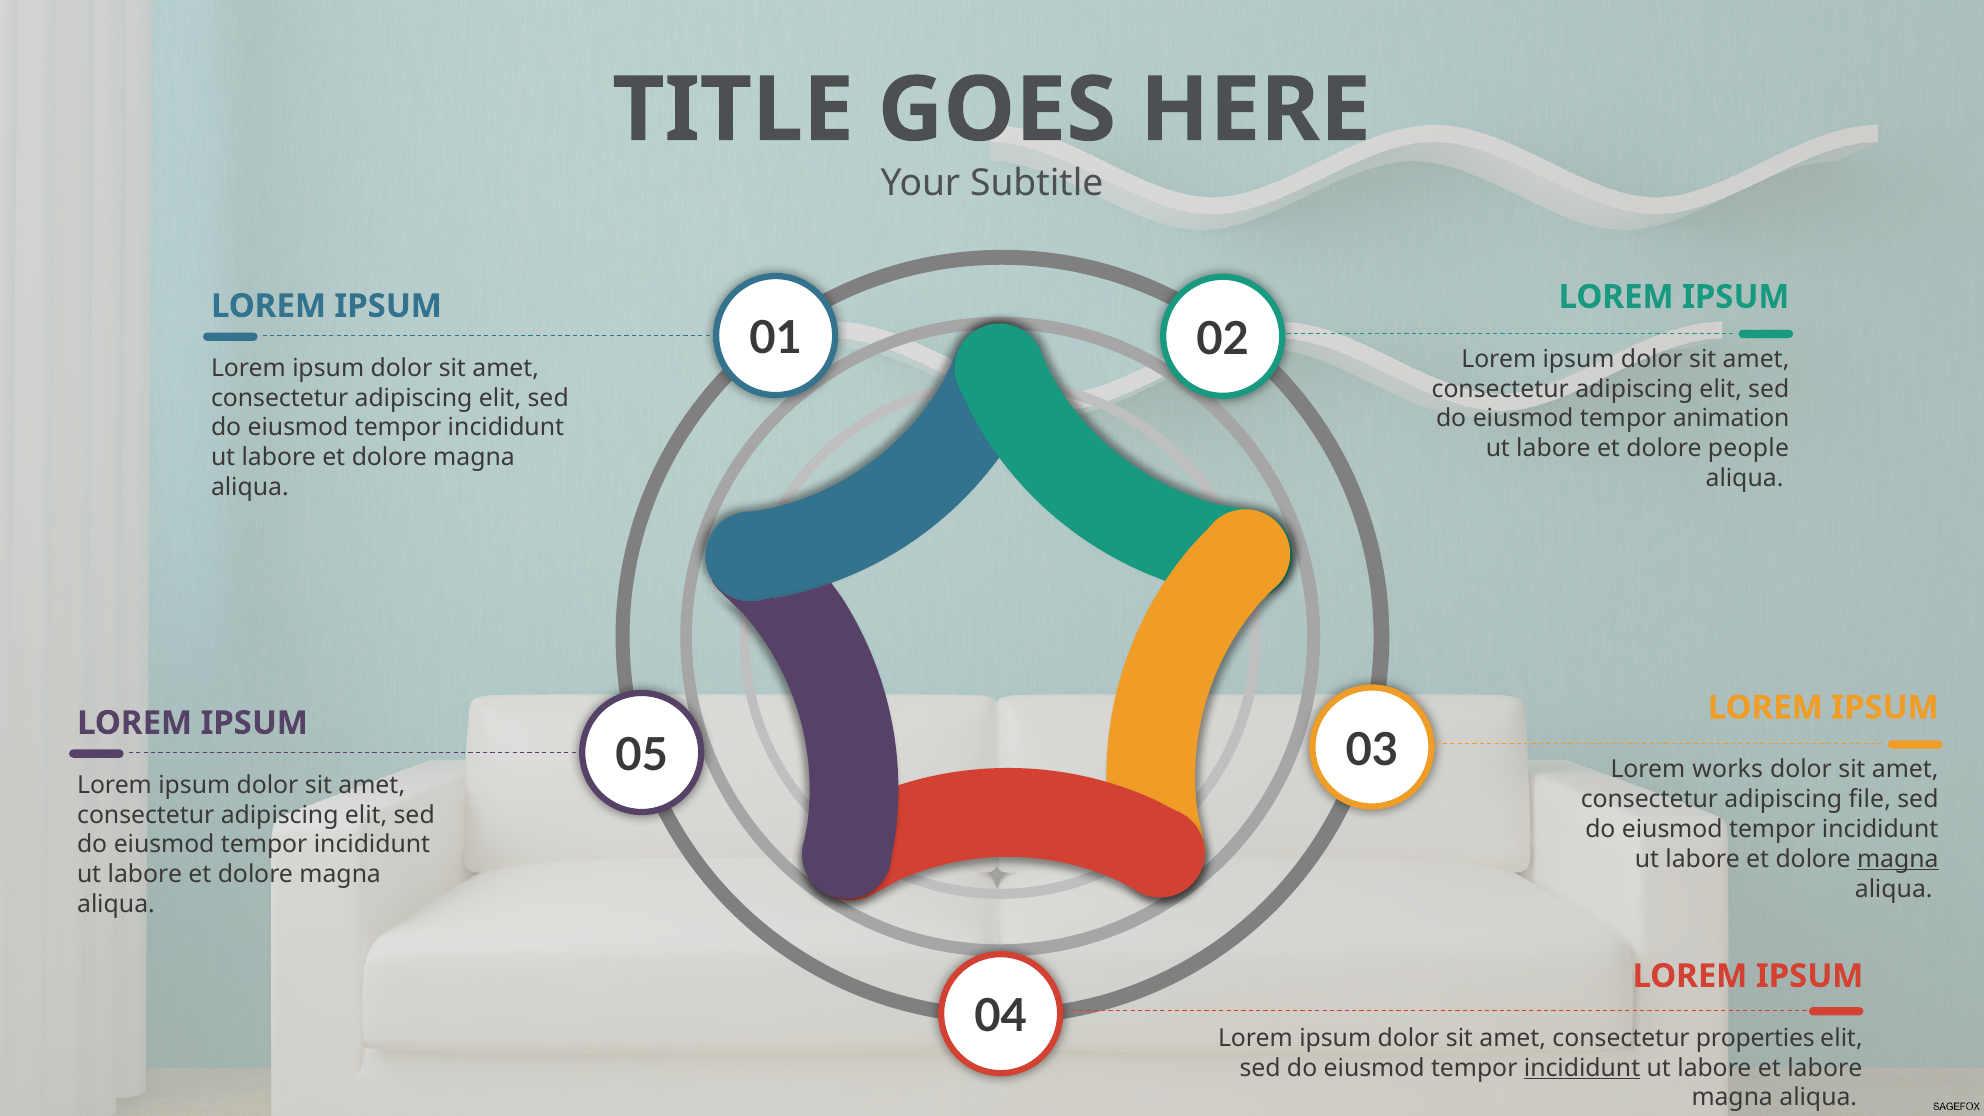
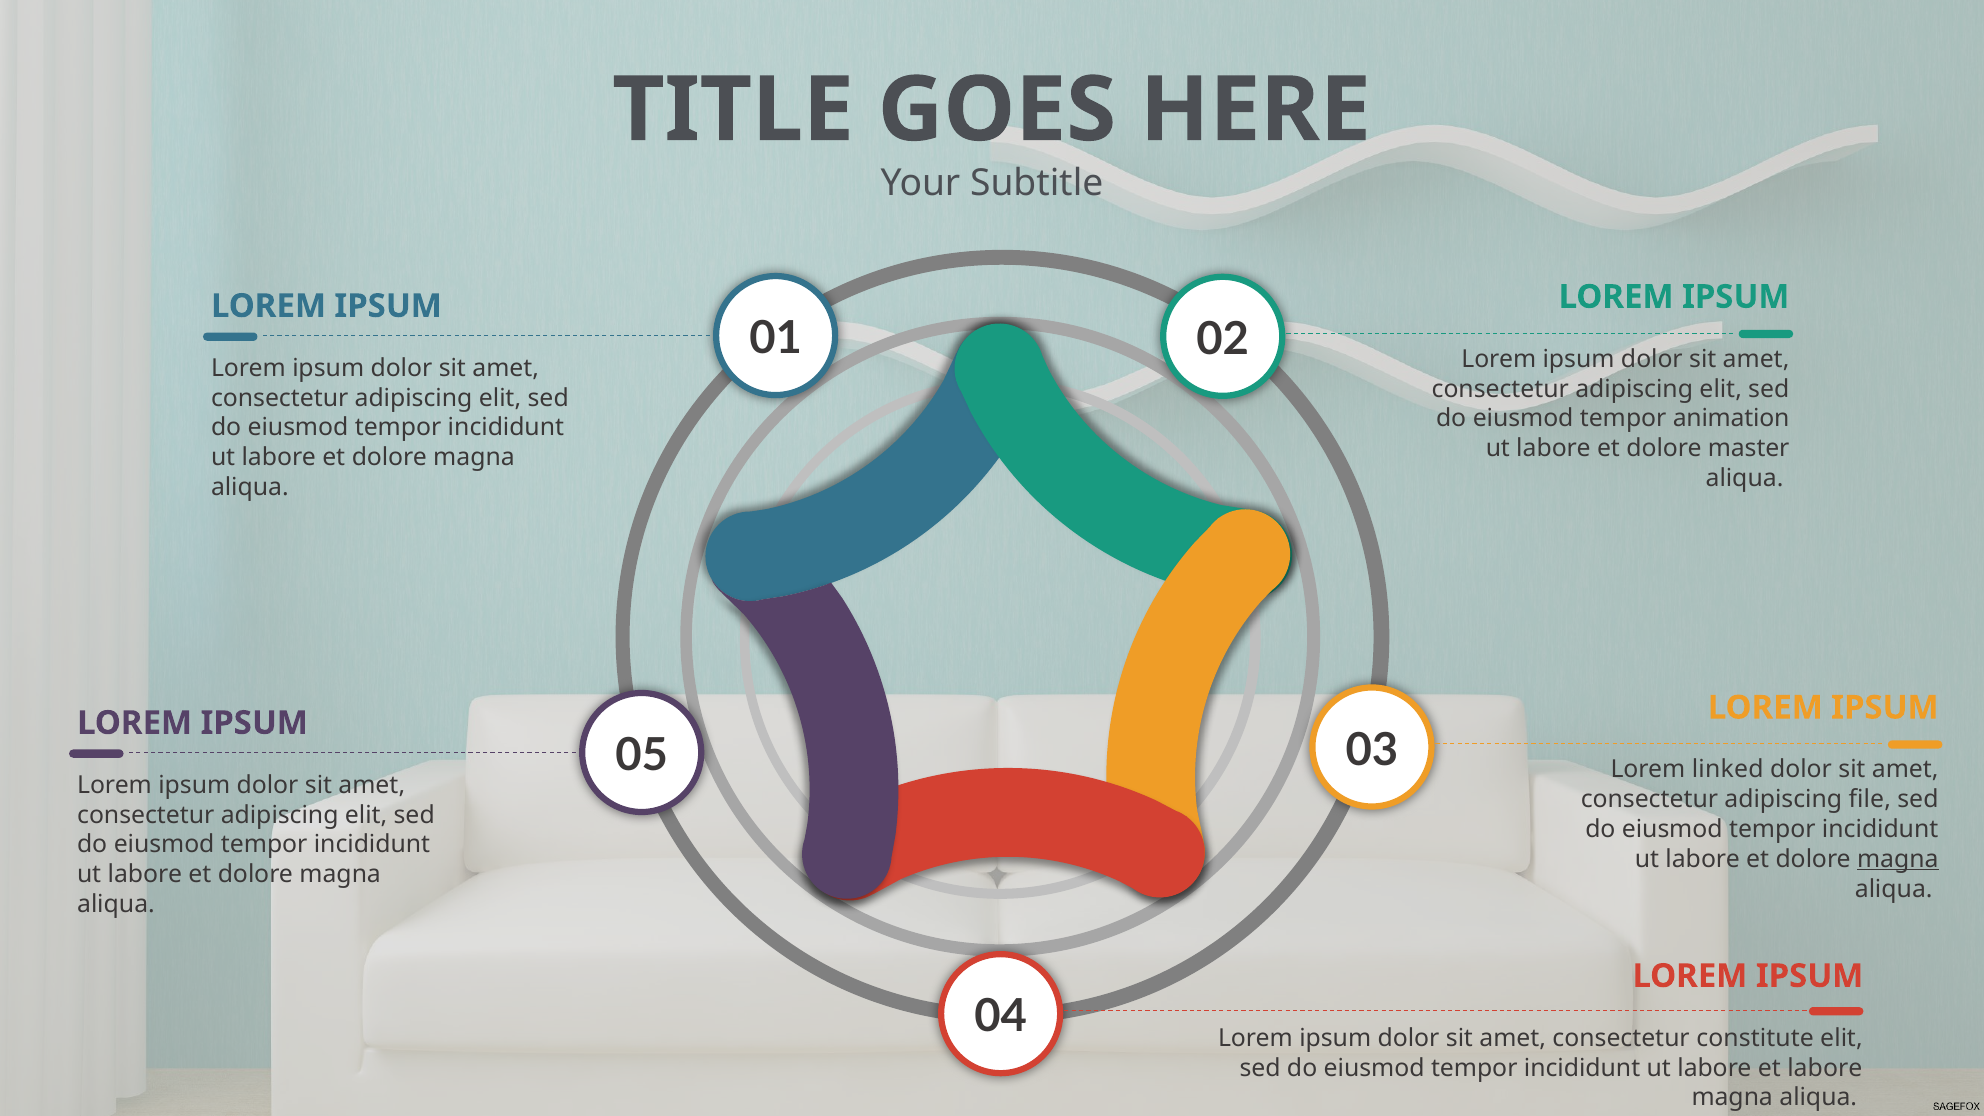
people: people -> master (1749, 448)
works: works -> linked (1728, 770)
properties: properties -> constitute (1755, 1038)
incididunt underline: present -> none (1582, 1068)
